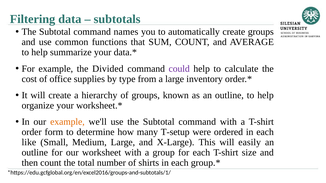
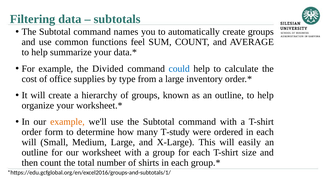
that: that -> feel (138, 42)
could colour: purple -> blue (179, 69)
T-setup: T-setup -> T-study (175, 132)
like: like -> will (29, 143)
